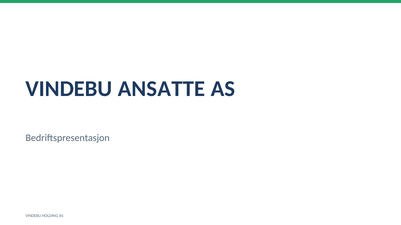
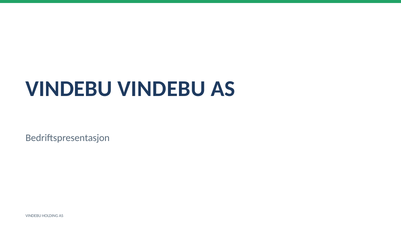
VINDEBU ANSATTE: ANSATTE -> VINDEBU (161, 89)
